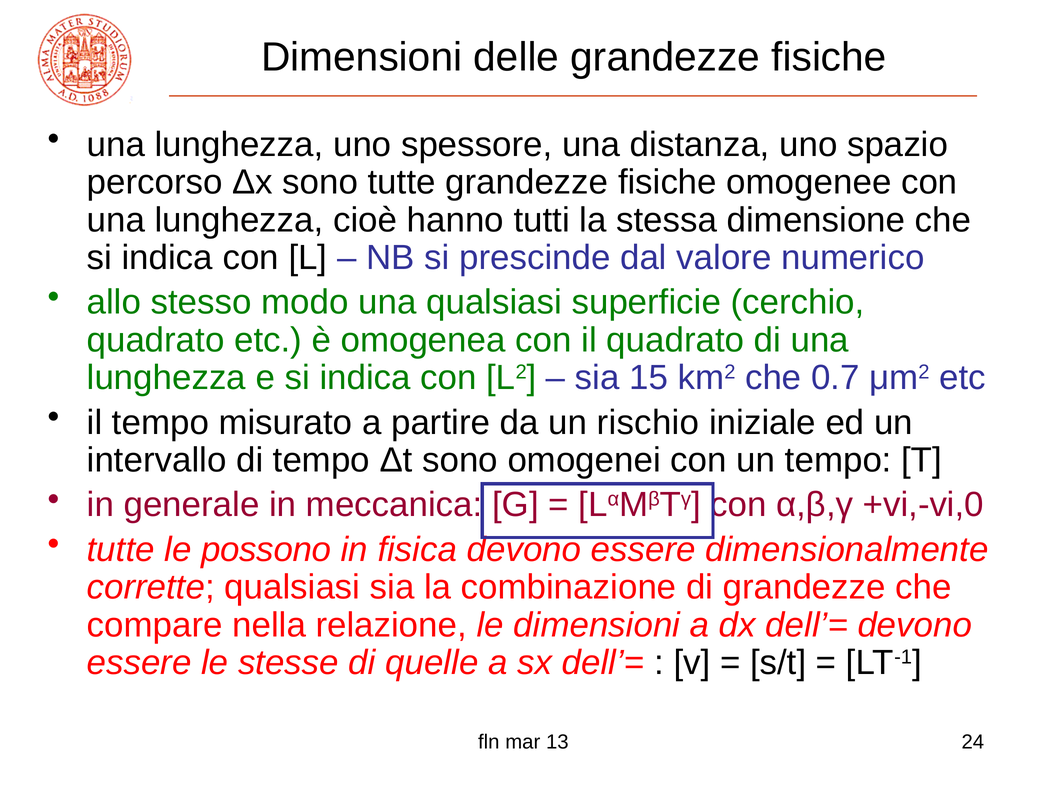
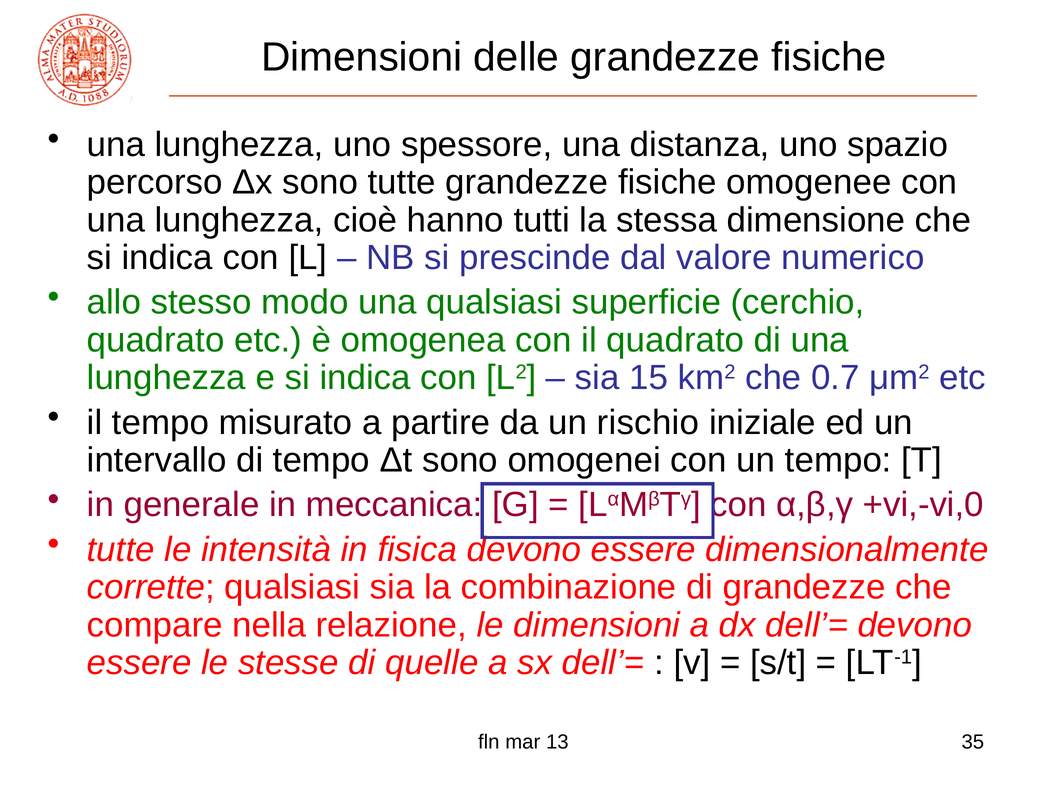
possono: possono -> intensità (266, 549)
24: 24 -> 35 (973, 741)
